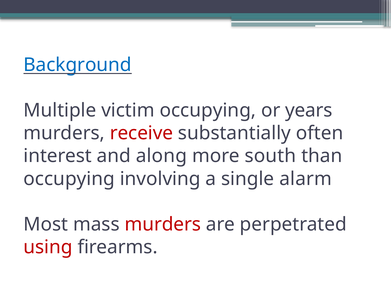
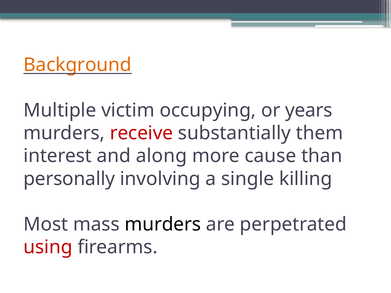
Background colour: blue -> orange (77, 65)
often: often -> them (320, 133)
south: south -> cause (270, 156)
occupying: occupying -> personally (69, 179)
alarm: alarm -> killing (306, 179)
murders colour: red -> black (163, 225)
